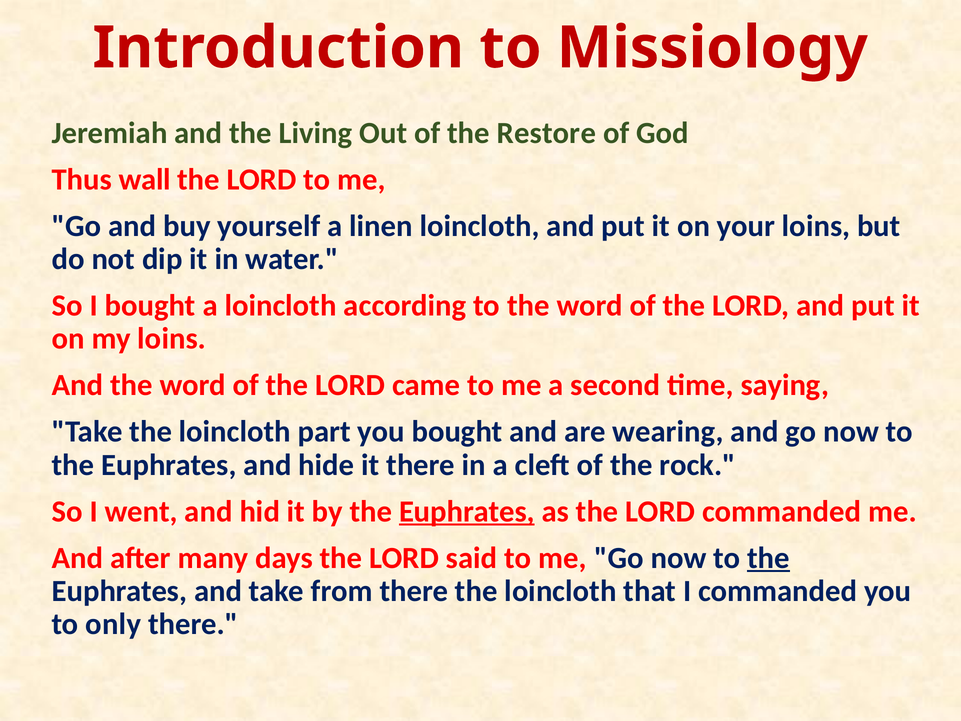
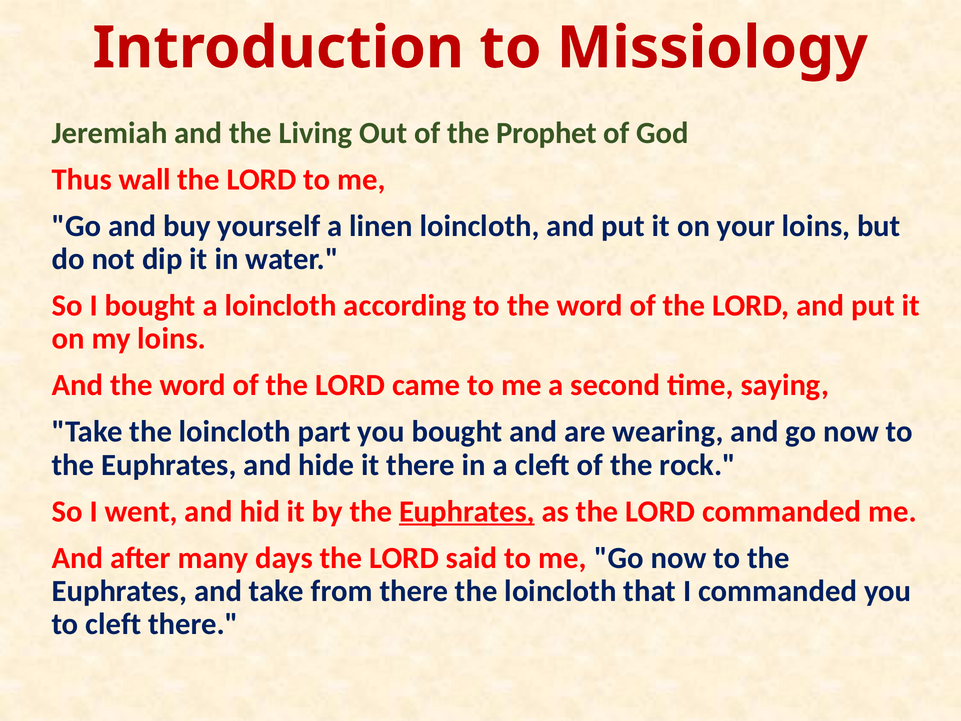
Restore: Restore -> Prophet (547, 133)
the underline: present -> none (769, 558)
to only: only -> cleft (113, 624)
